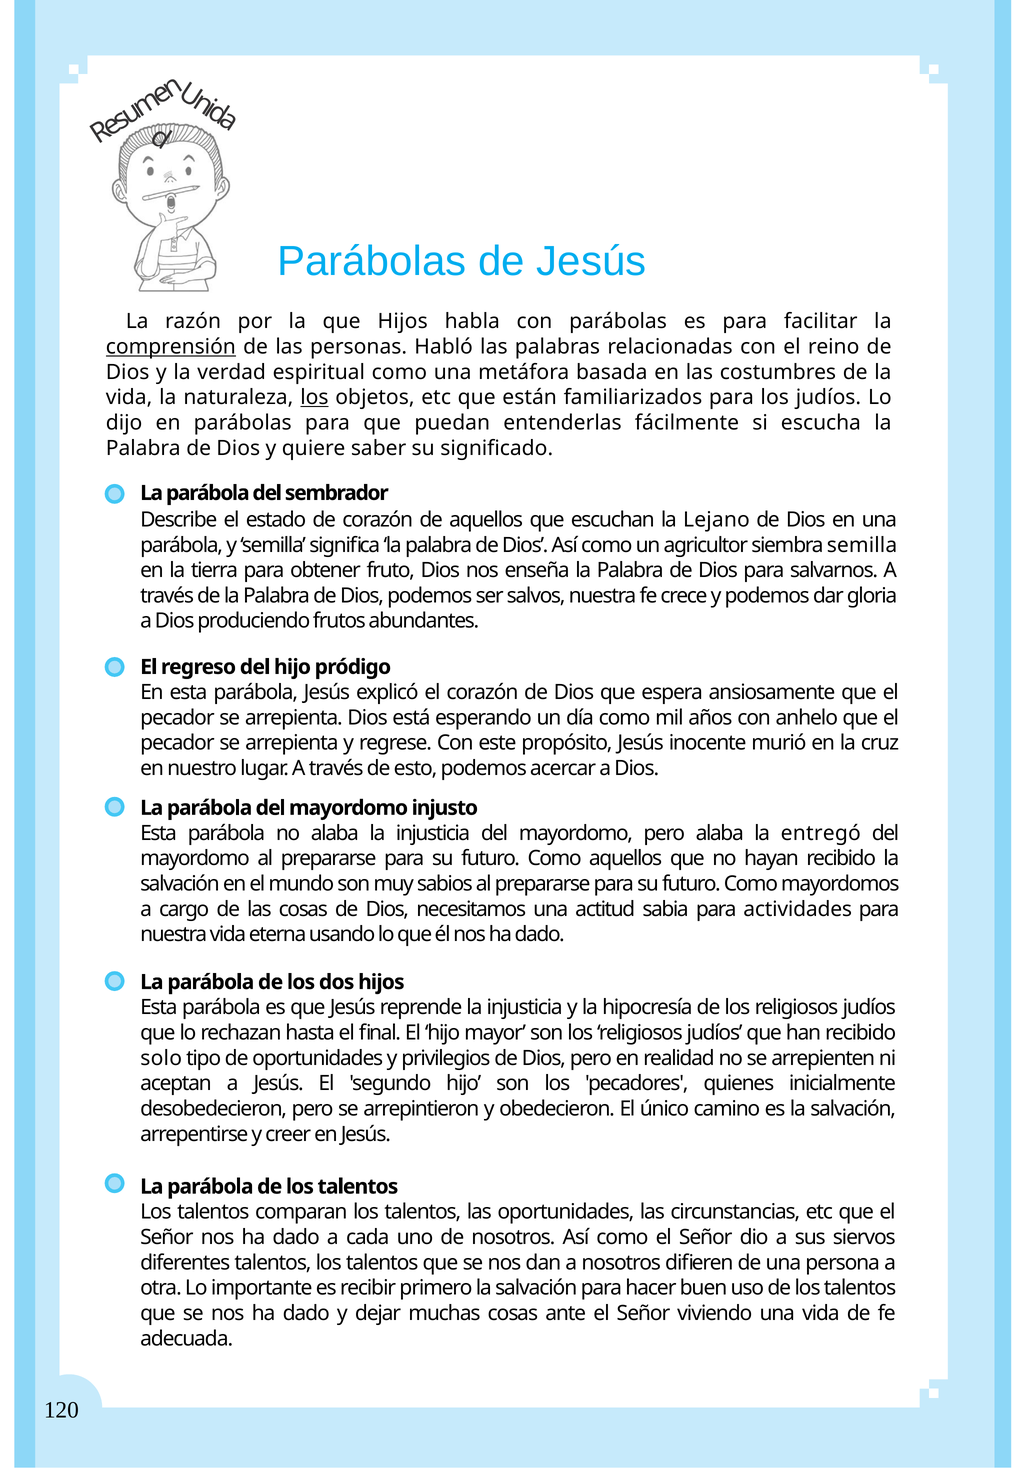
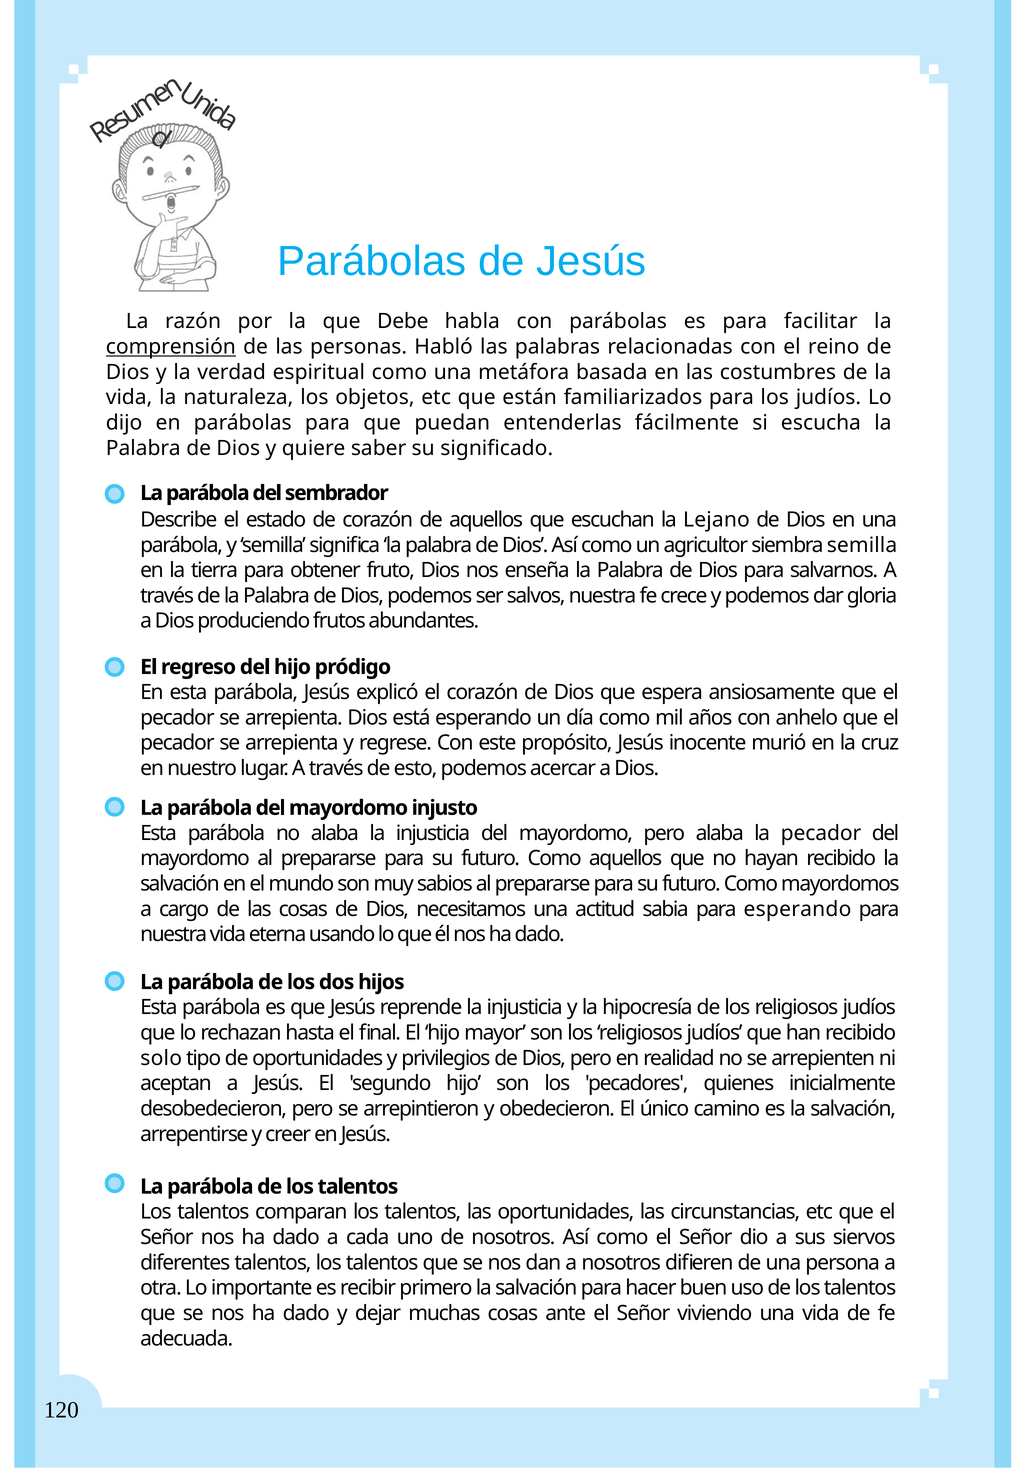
que Hijos: Hijos -> Debe (403, 322)
los underline: present -> none (314, 398)
la entregó: entregó -> pecador (821, 833)
para actividades: actividades -> esperando (797, 909)
